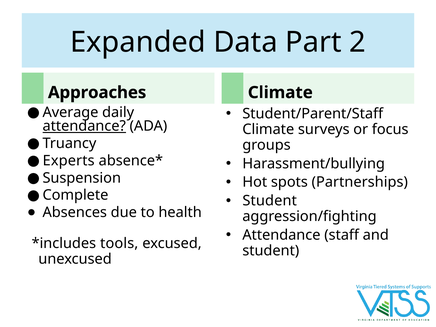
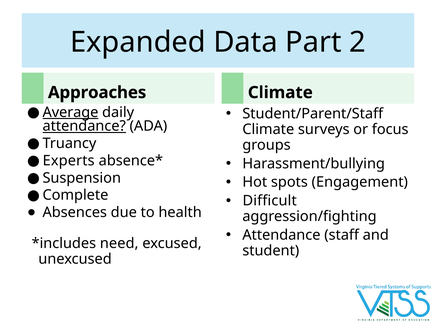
Average underline: none -> present (70, 112)
Partnerships: Partnerships -> Engagement (360, 182)
Student: Student -> Difficult (270, 201)
tools: tools -> need (119, 243)
